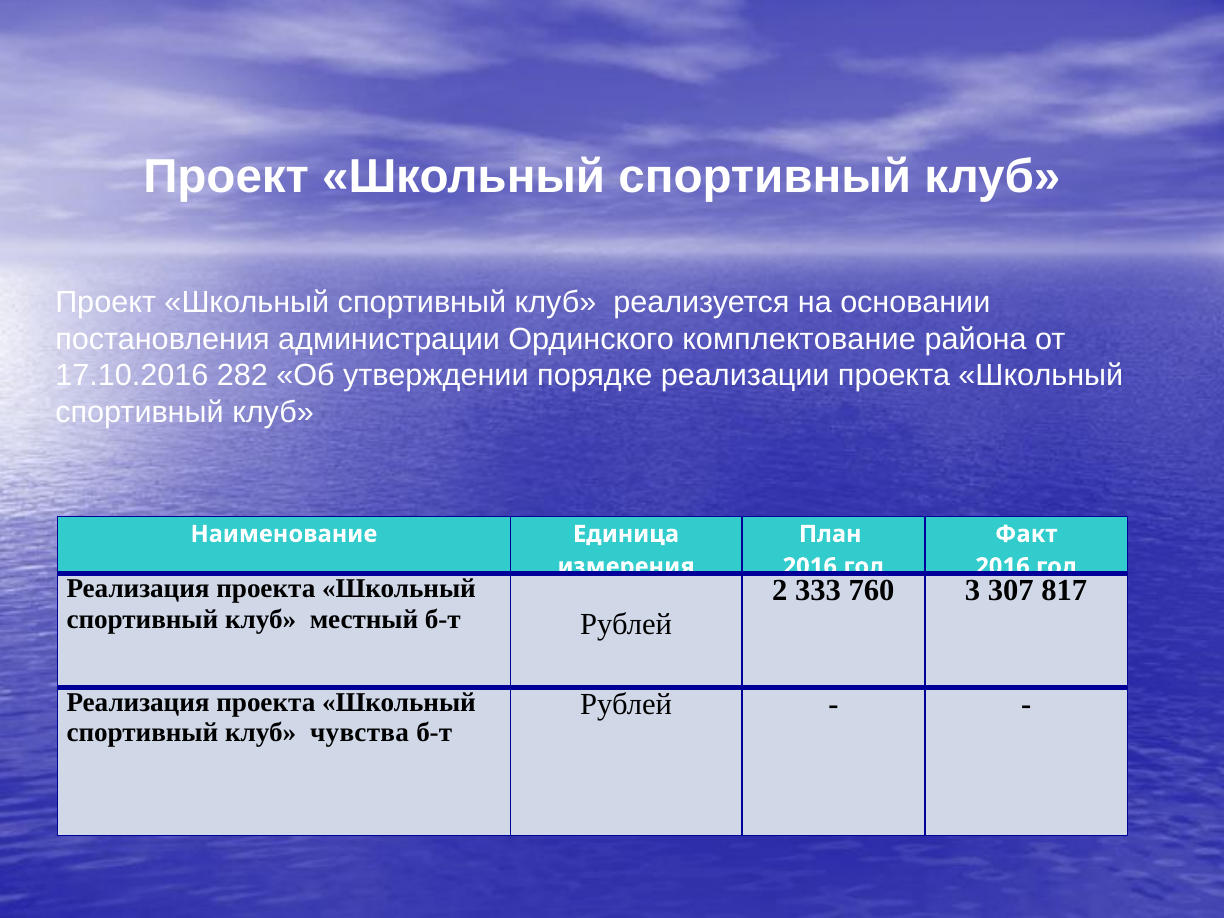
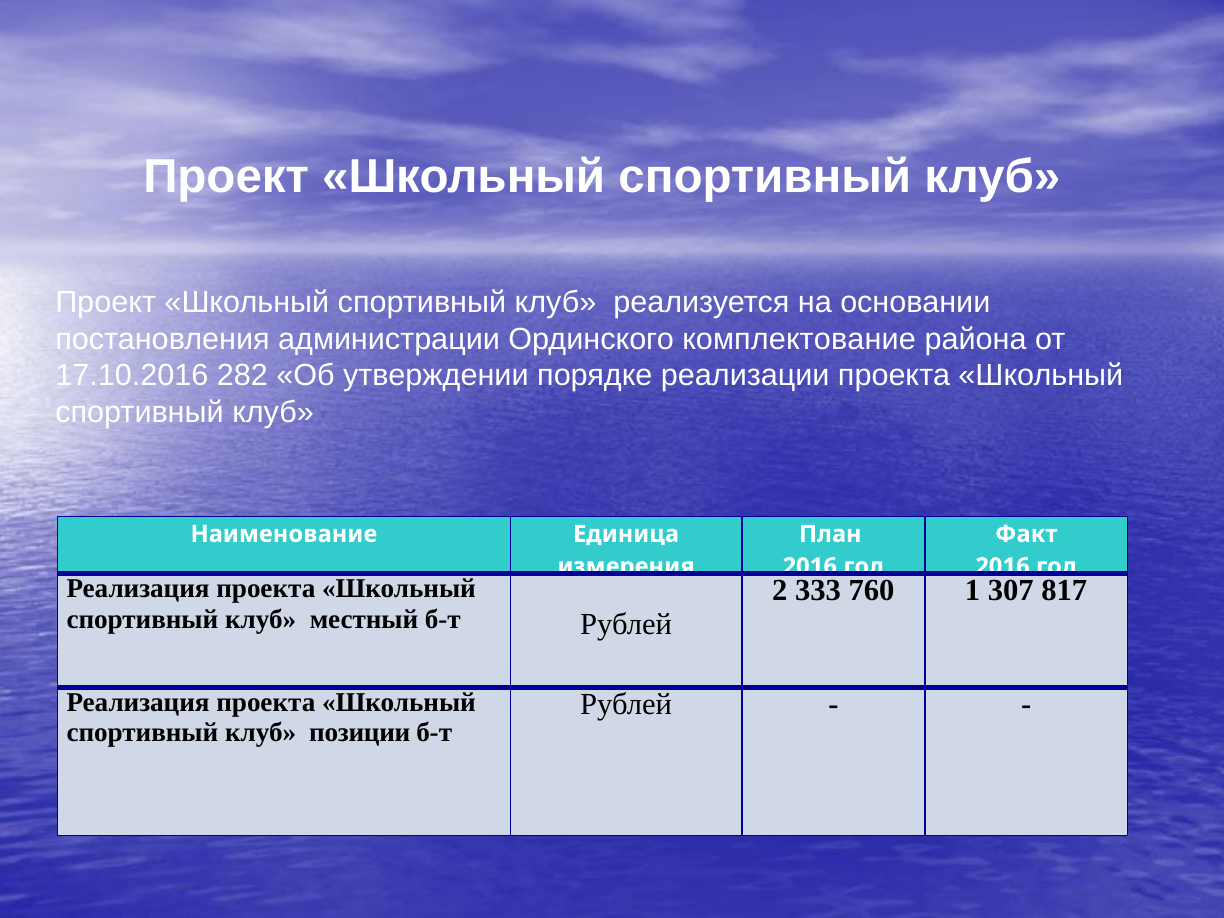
3: 3 -> 1 (973, 591)
чувства: чувства -> позиции (360, 733)
